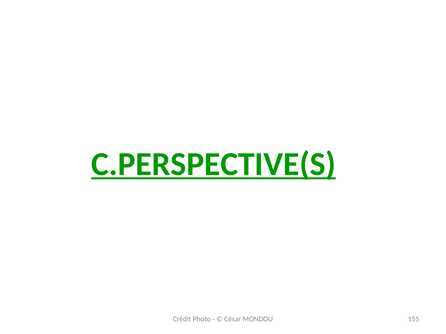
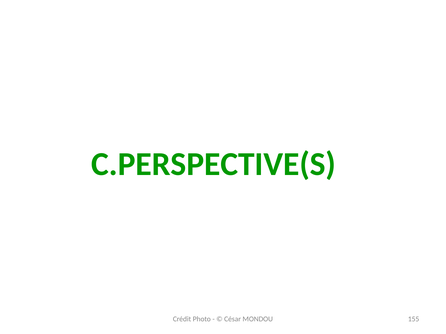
C.PERSPECTIVE(S underline: present -> none (214, 164)
